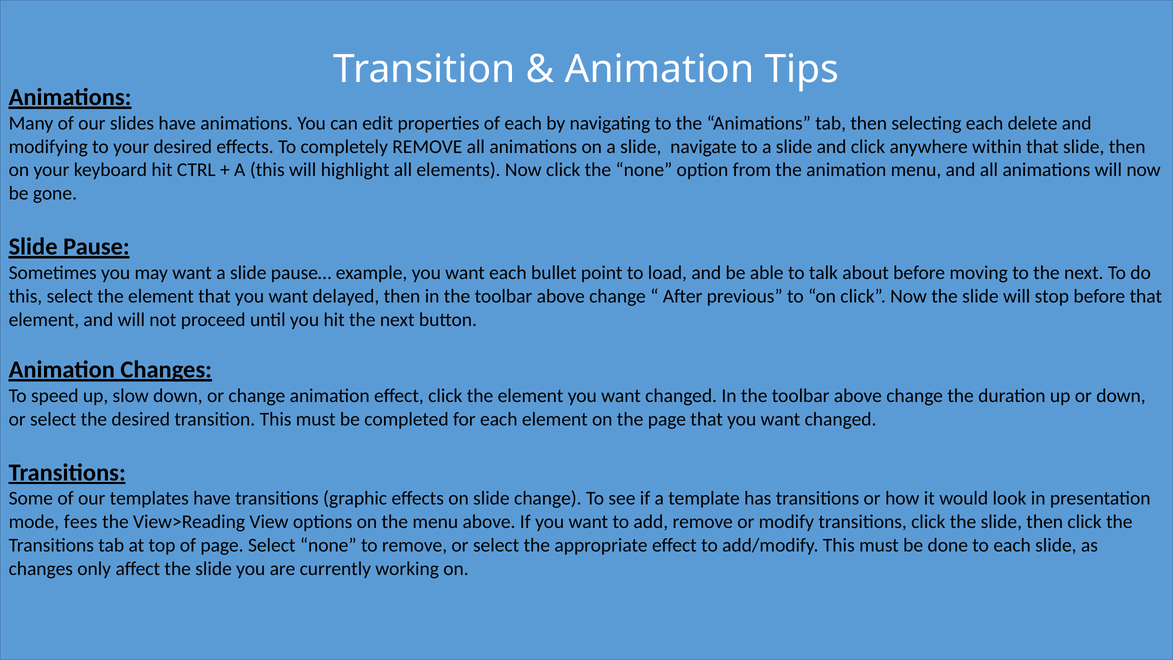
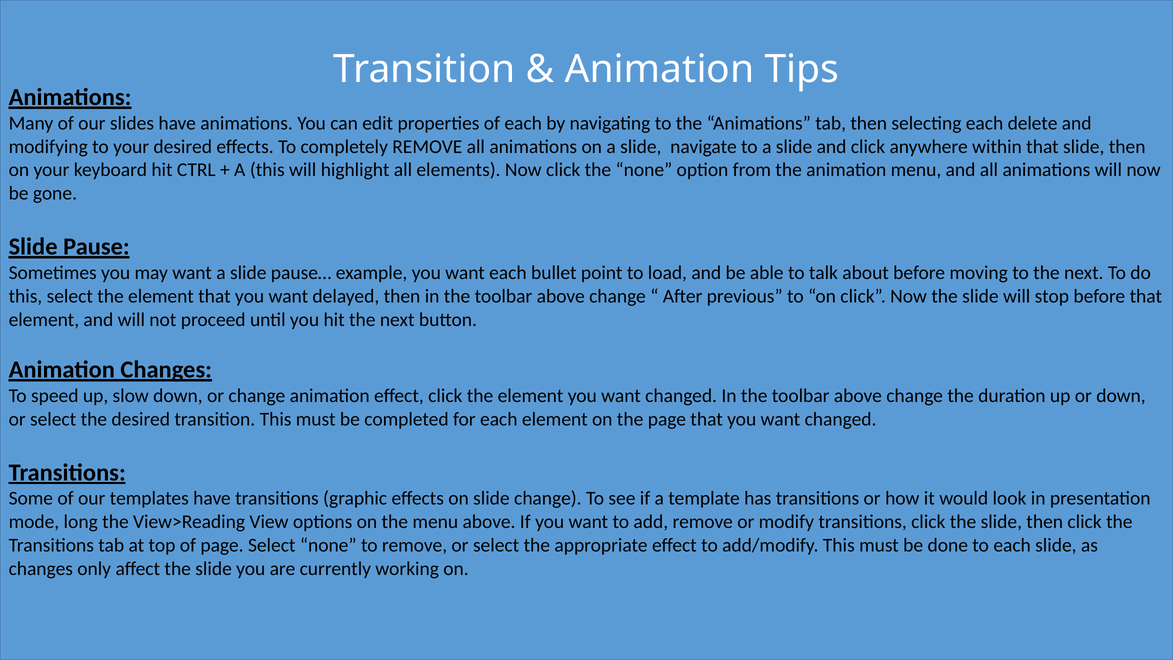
fees: fees -> long (81, 522)
